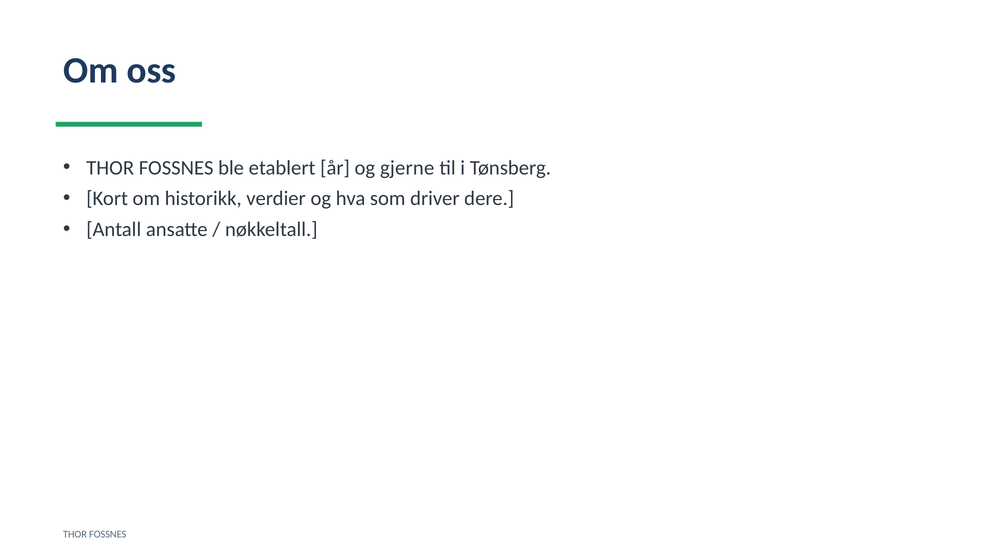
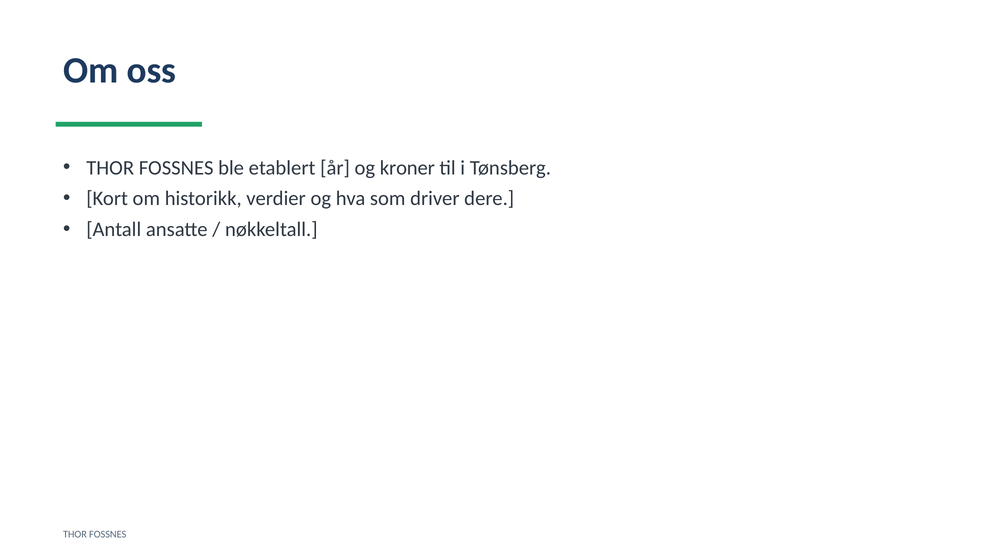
gjerne: gjerne -> kroner (407, 168)
